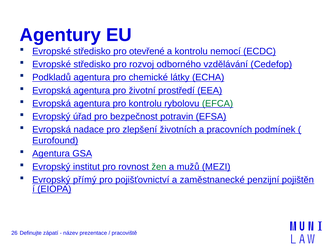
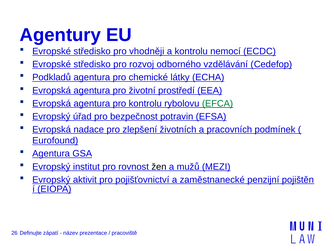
otevřené: otevřené -> vhodněji (147, 51)
žen colour: green -> black (159, 166)
přímý: přímý -> aktivit (85, 179)
